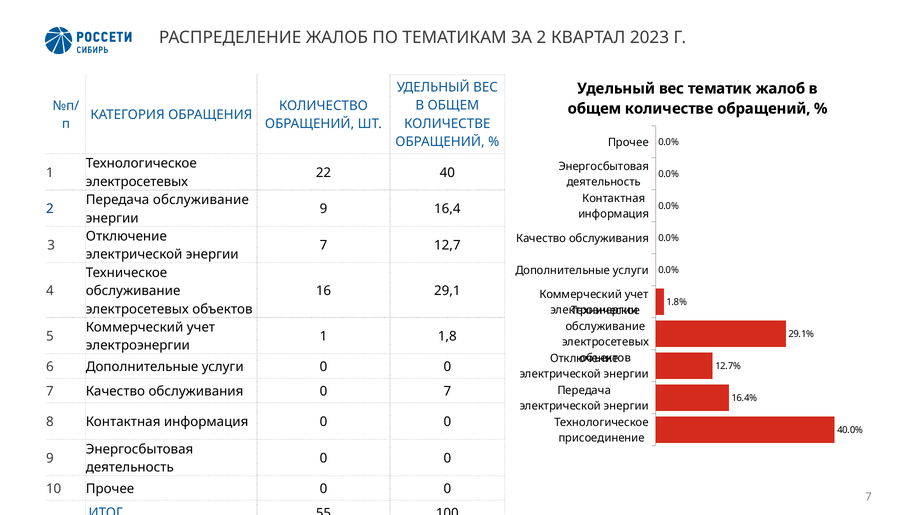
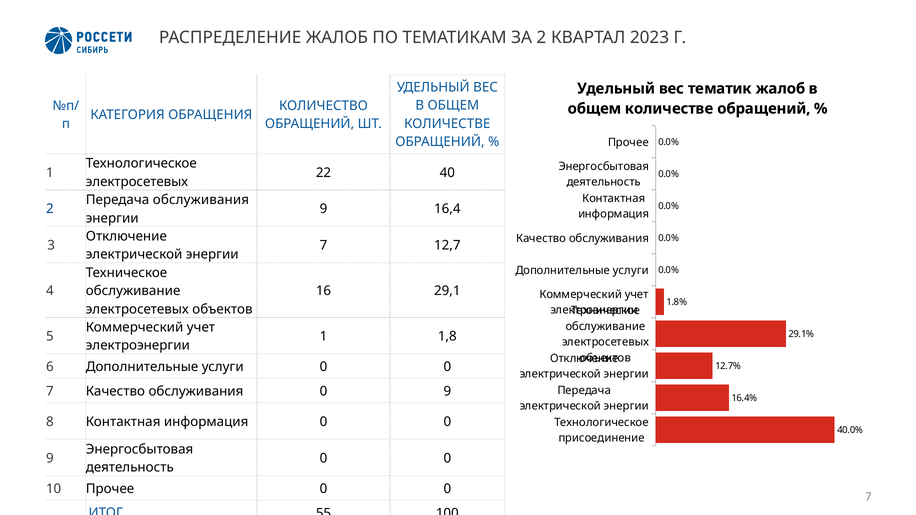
Передача обслуживание: обслуживание -> обслуживания (201, 200)
обслуживания 0 7: 7 -> 9 (447, 392)
